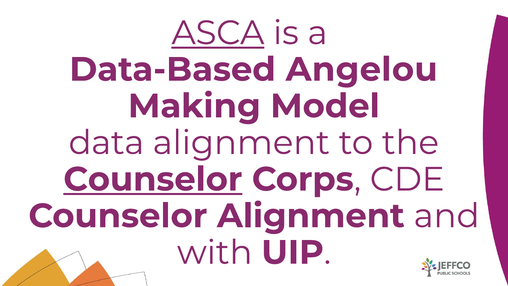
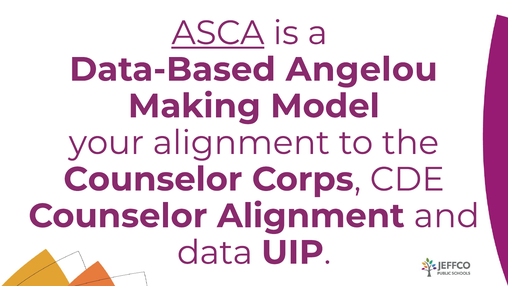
data: data -> your (106, 143)
Counselor underline: present -> none (153, 179)
with: with -> data (215, 252)
